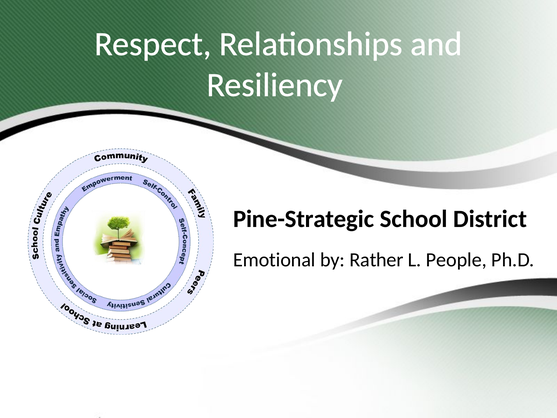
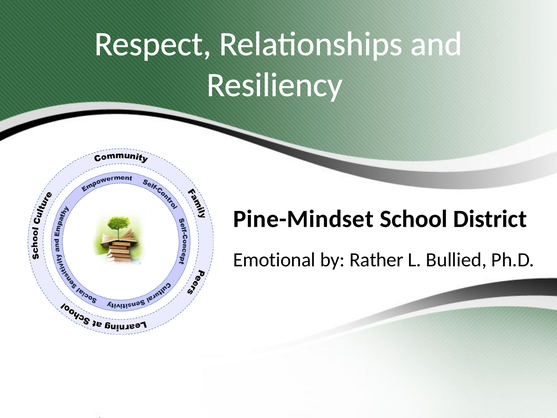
Pine-Strategic: Pine-Strategic -> Pine-Mindset (303, 219)
People: People -> Bullied (456, 260)
